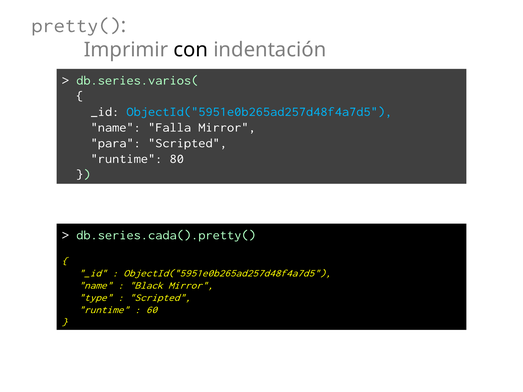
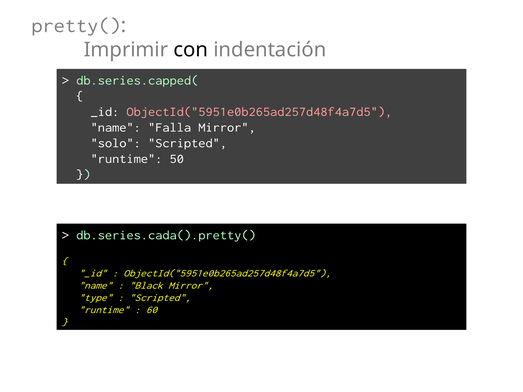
db.series.varios(: db.series.varios( -> db.series.capped( (137, 80)
ObjectId("5951e0b265ad257d48f4a7d5 colour: light blue -> pink (259, 112)
para: para -> solo (116, 143)
80: 80 -> 50 (177, 159)
